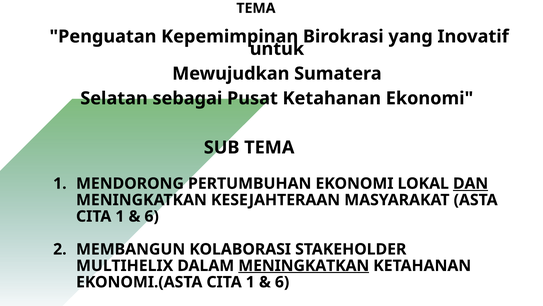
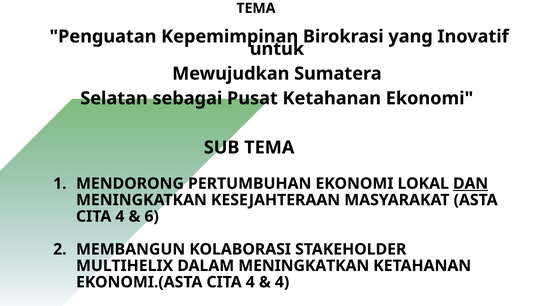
1: 1 -> 4 (120, 216)
MENINGKATKAN underline: present -> none (304, 265)
EKONOMI.(ASTA CITA 1: 1 -> 4 (250, 282)
6: 6 -> 4 (282, 282)
